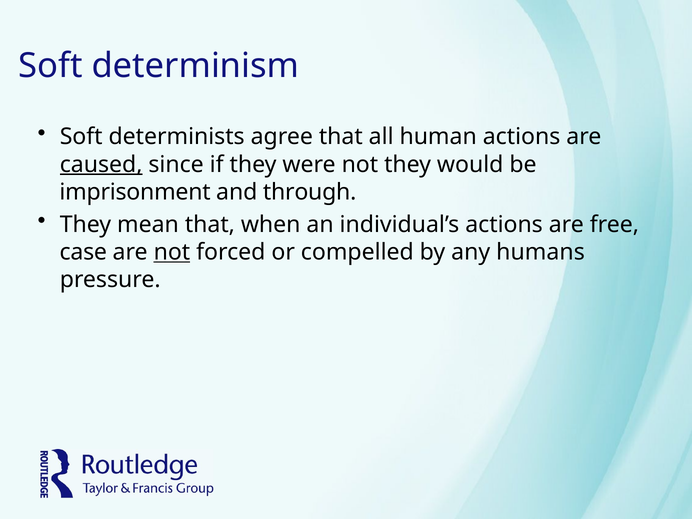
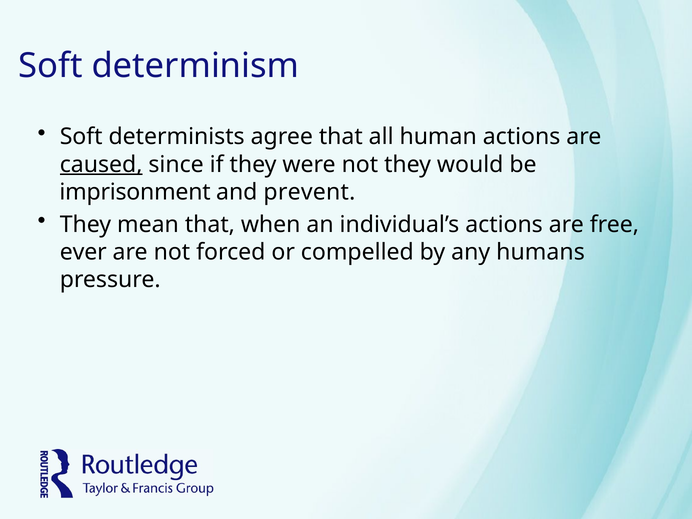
through: through -> prevent (309, 192)
case: case -> ever (83, 252)
not underline: present -> none (172, 252)
